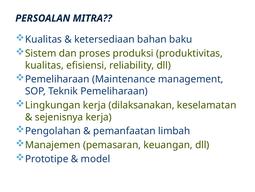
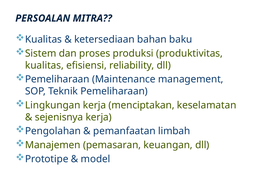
dilaksanakan: dilaksanakan -> menciptakan (142, 105)
